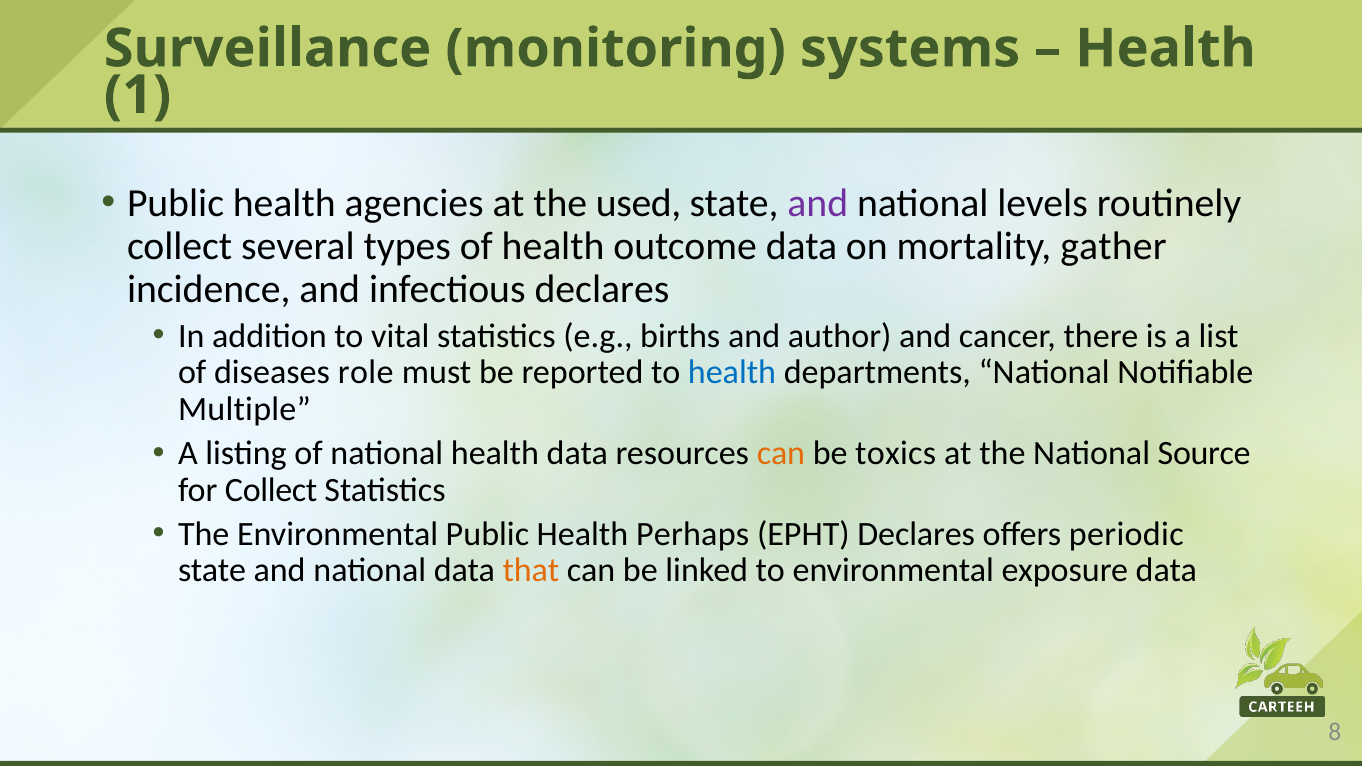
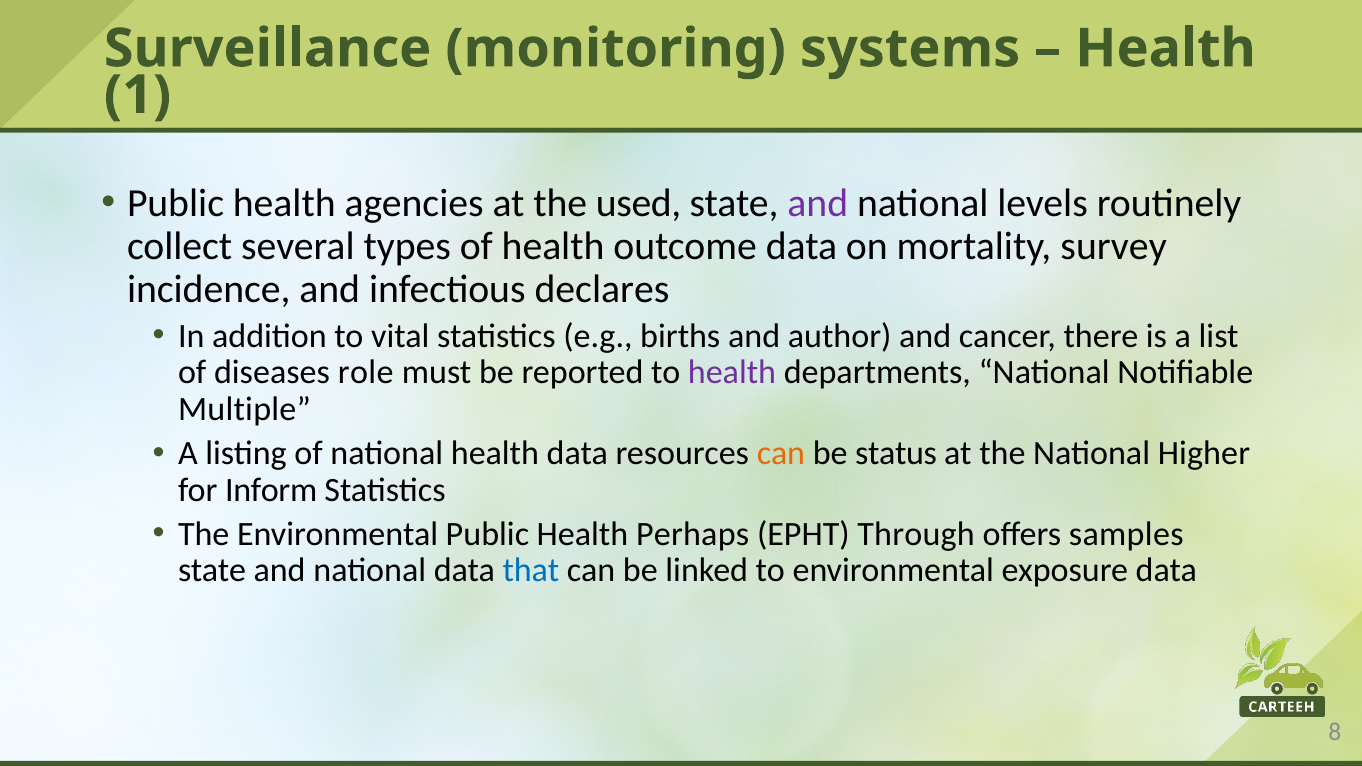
gather: gather -> survey (1114, 246)
health colour: blue -> purple (732, 373)
toxics: toxics -> status (896, 453)
Source: Source -> Higher (1204, 453)
for Collect: Collect -> Inform (271, 490)
EPHT Declares: Declares -> Through (916, 534)
periodic: periodic -> samples (1126, 534)
that colour: orange -> blue (531, 571)
